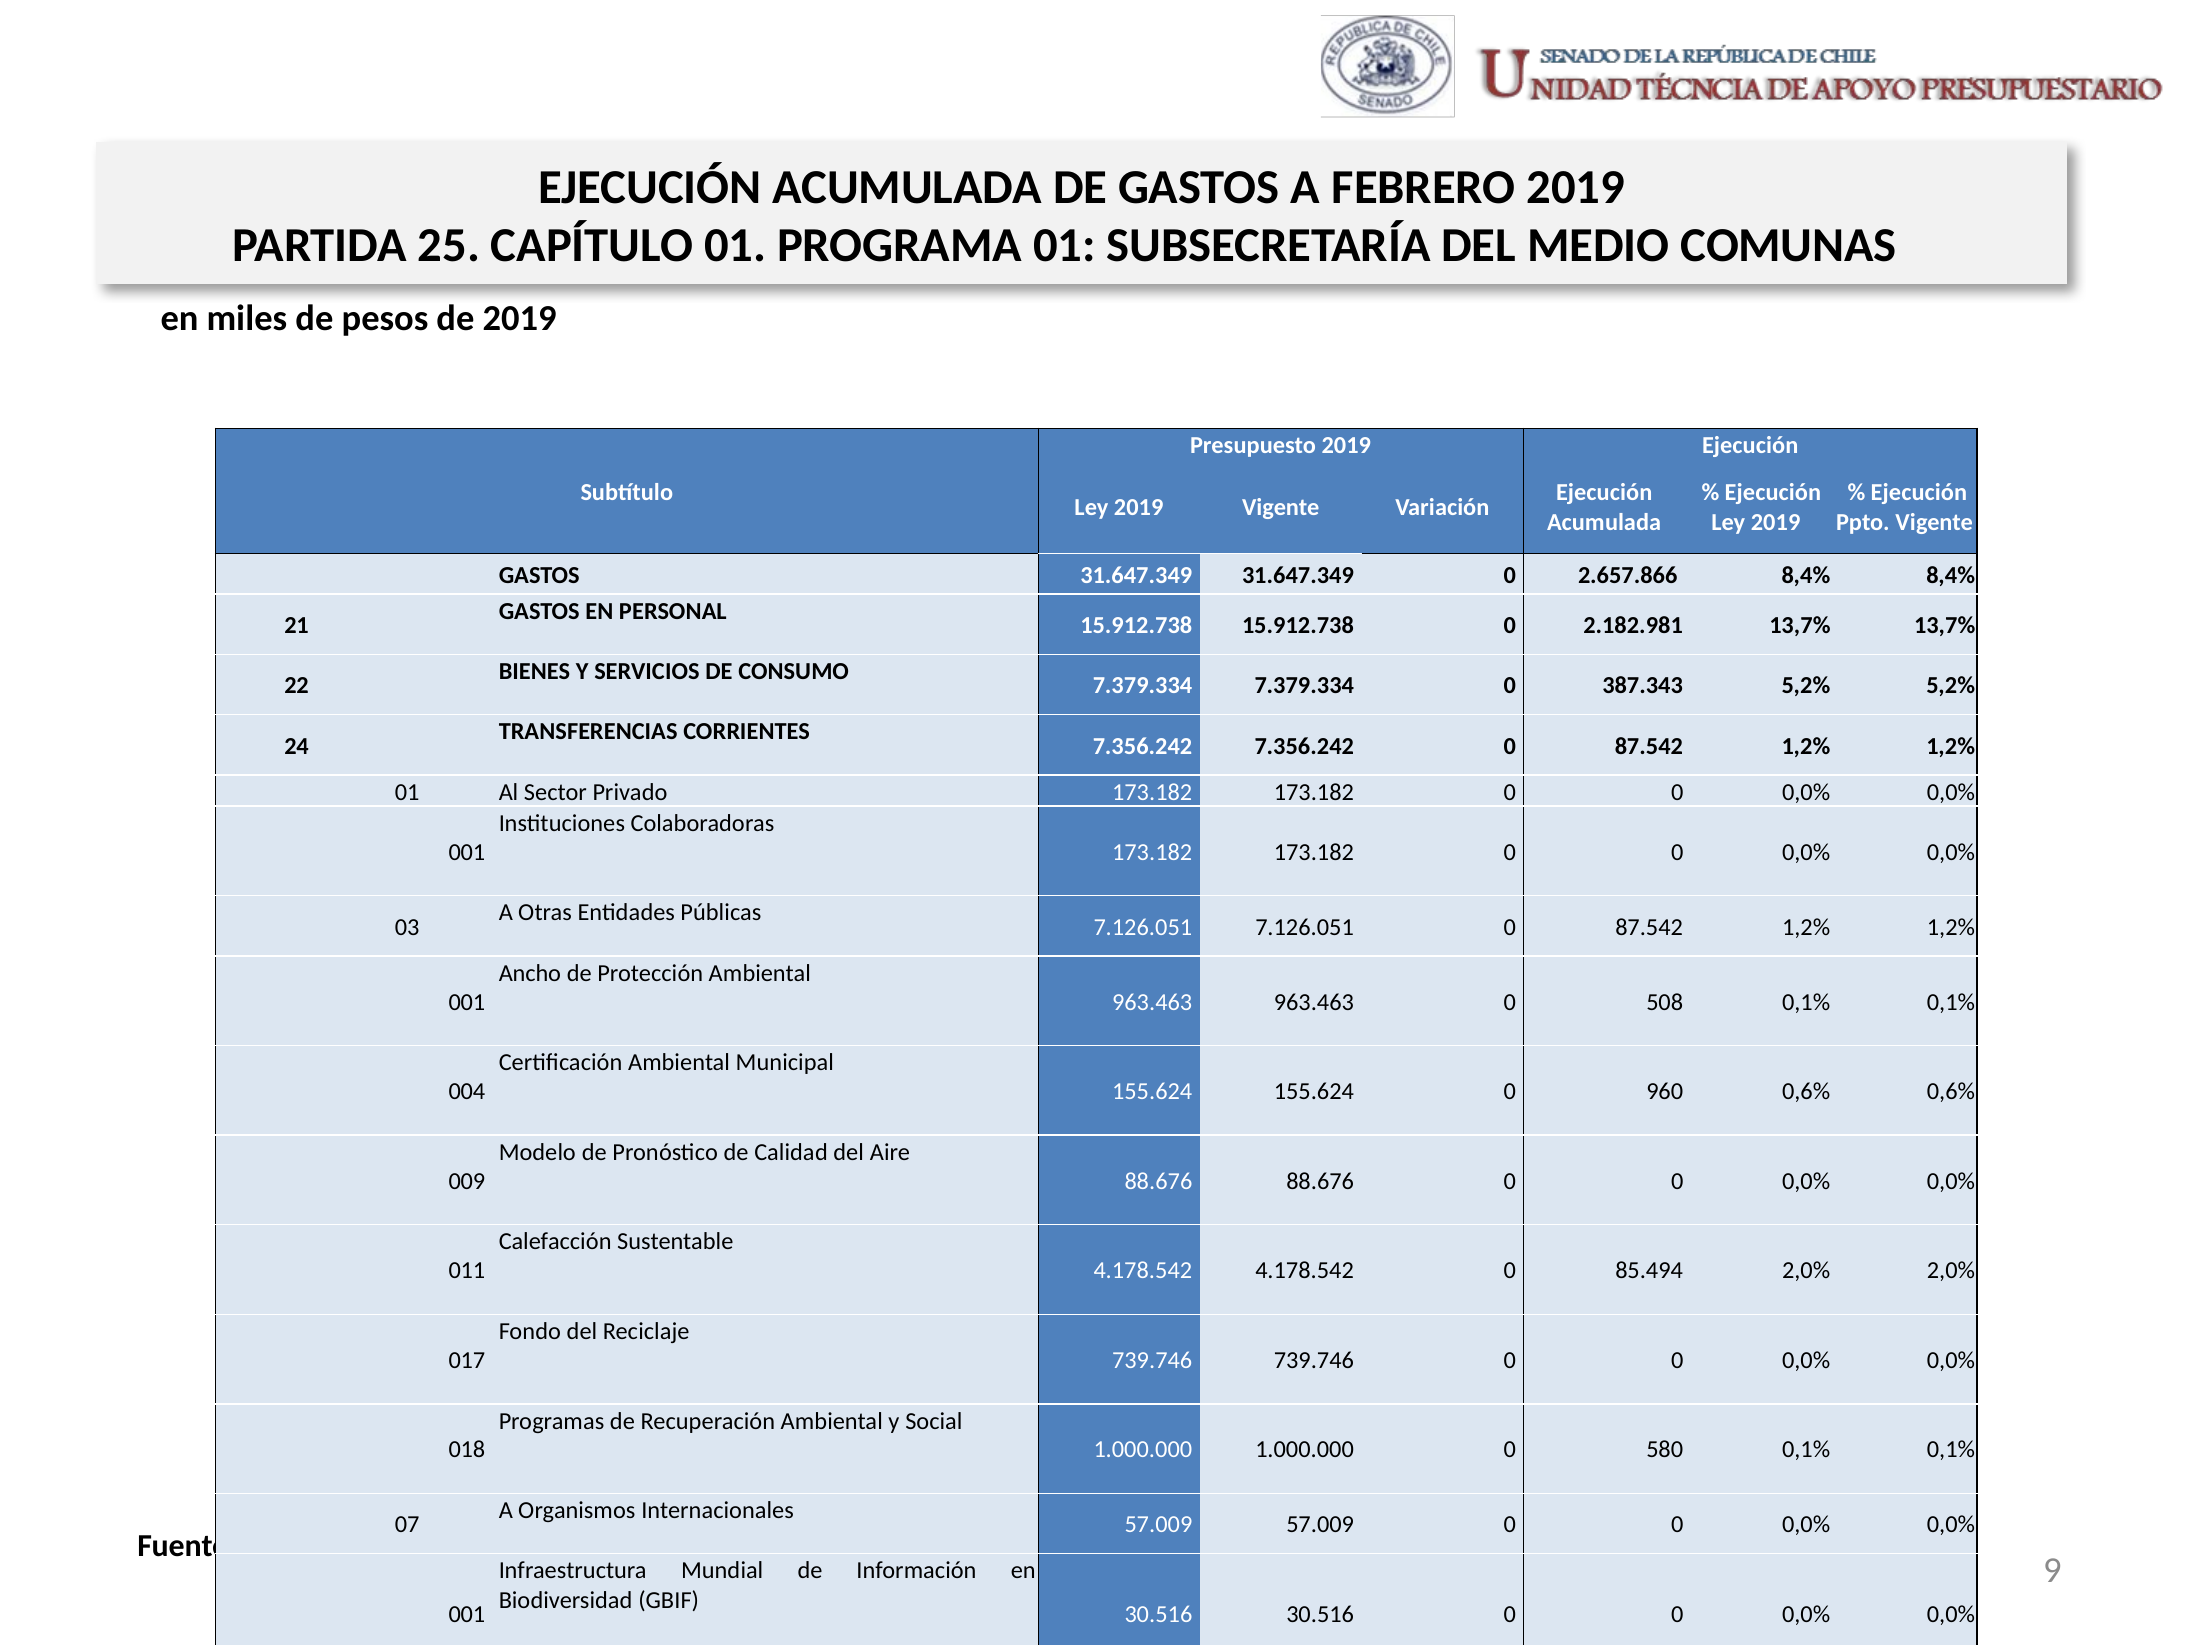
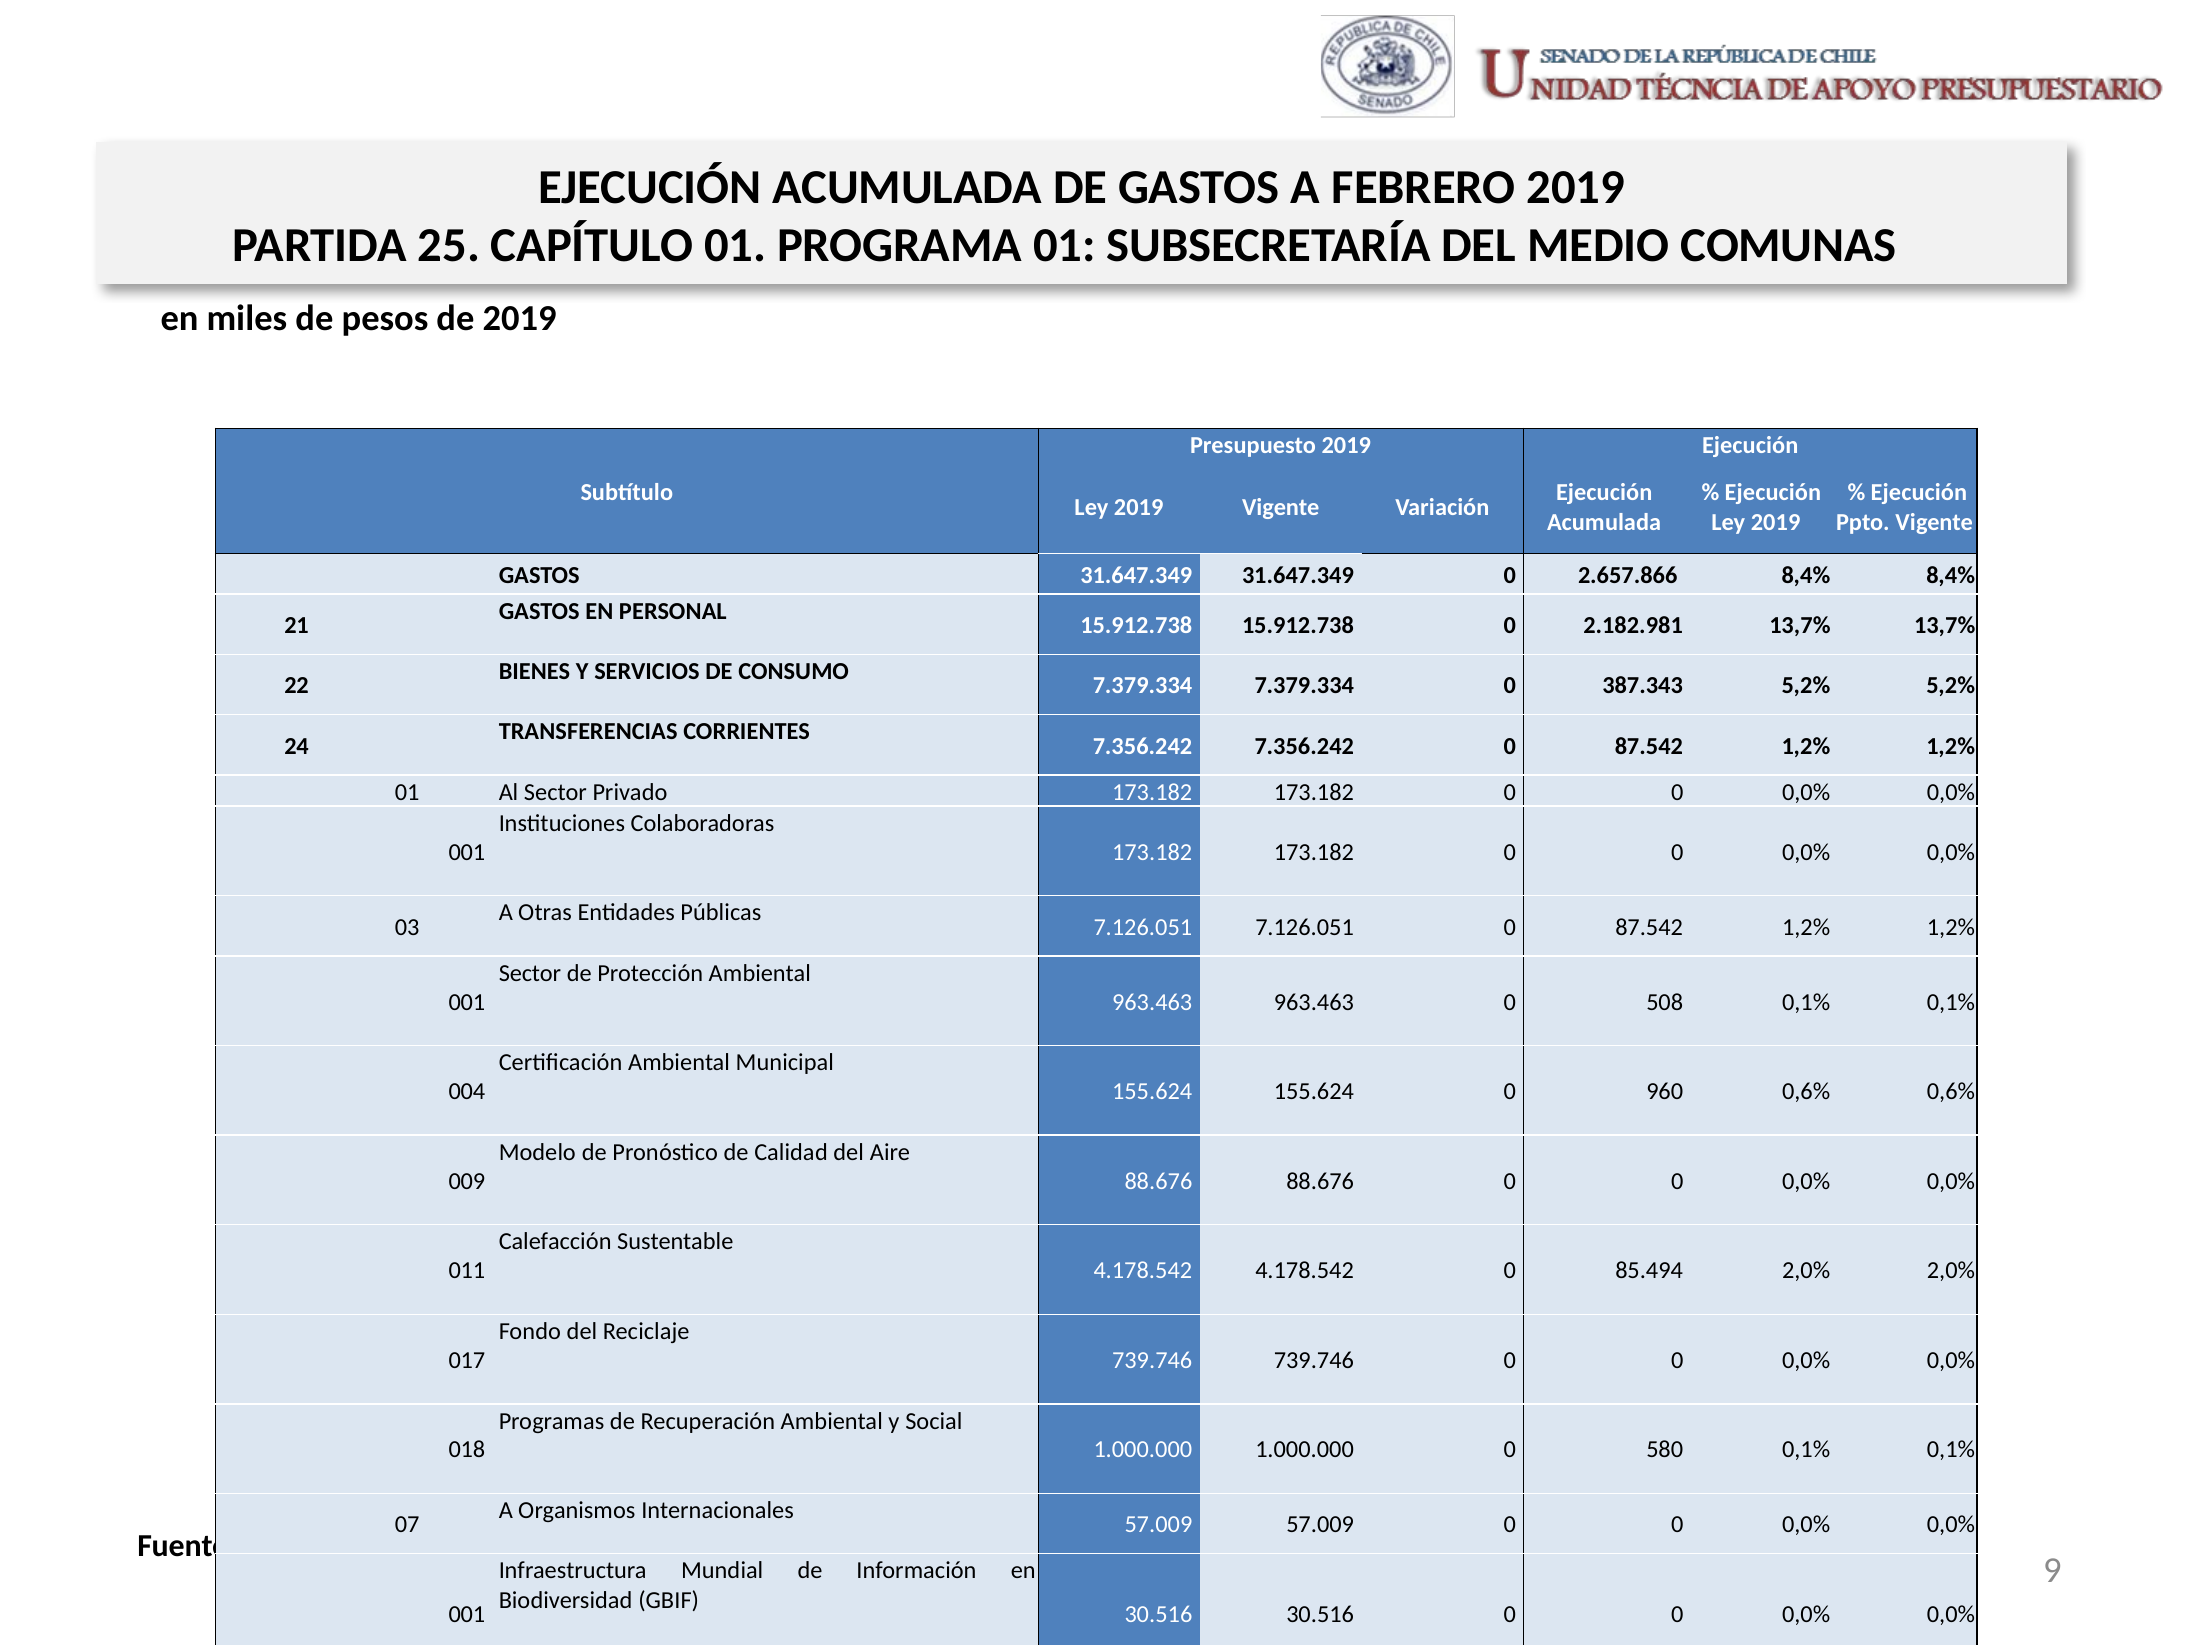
Ancho: Ancho -> Sector (530, 973)
